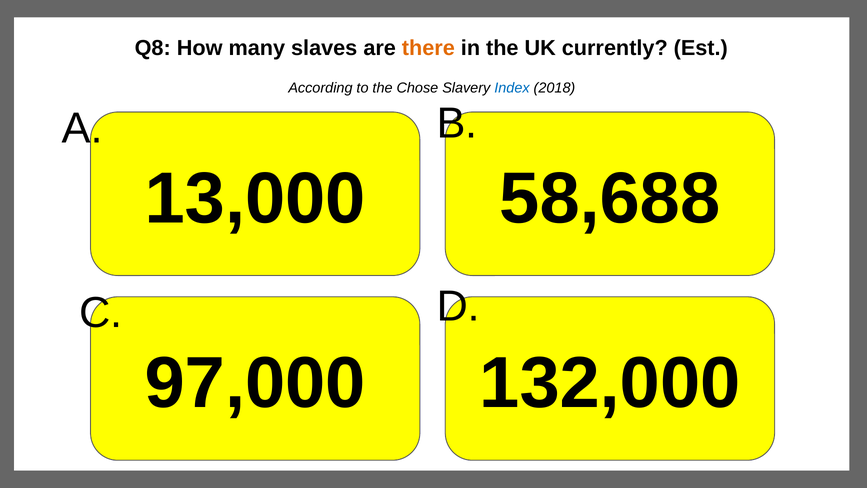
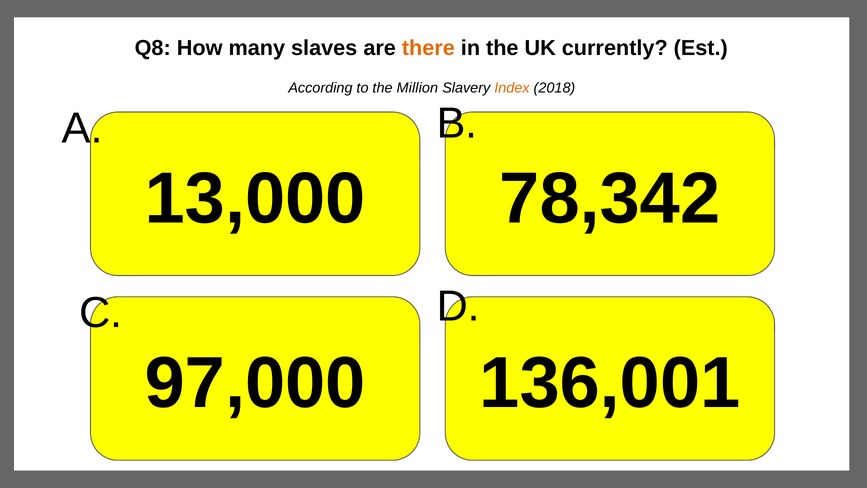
Chose: Chose -> Million (417, 88)
Index colour: blue -> orange (512, 88)
58,688: 58,688 -> 78,342 (610, 199)
132,000: 132,000 -> 136,001 (610, 383)
